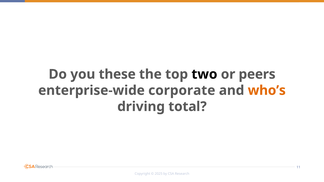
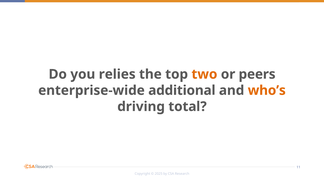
these: these -> relies (117, 74)
two colour: black -> orange (204, 74)
corporate: corporate -> additional (182, 91)
